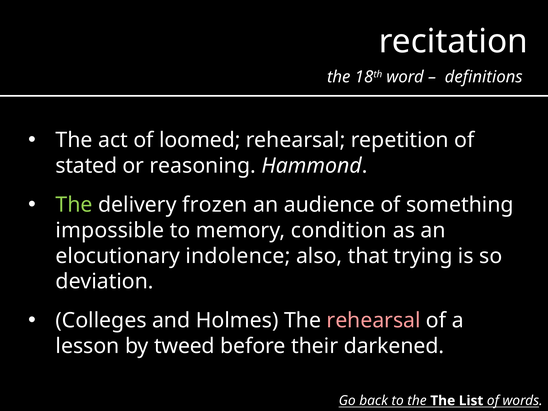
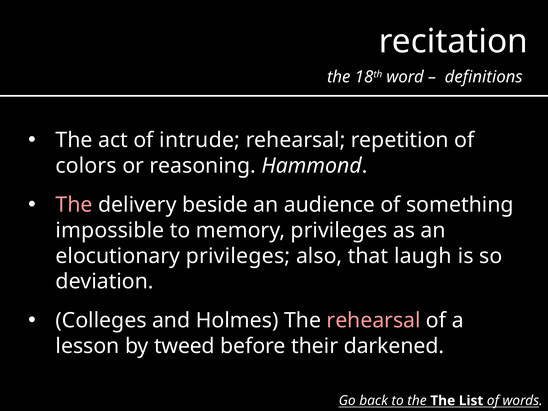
loomed: loomed -> intrude (200, 140)
stated: stated -> colors (86, 166)
The colour: light green -> pink (74, 205)
frozen: frozen -> beside (215, 205)
memory condition: condition -> privileges (339, 230)
elocutionary indolence: indolence -> privileges (238, 256)
trying: trying -> laugh (423, 256)
